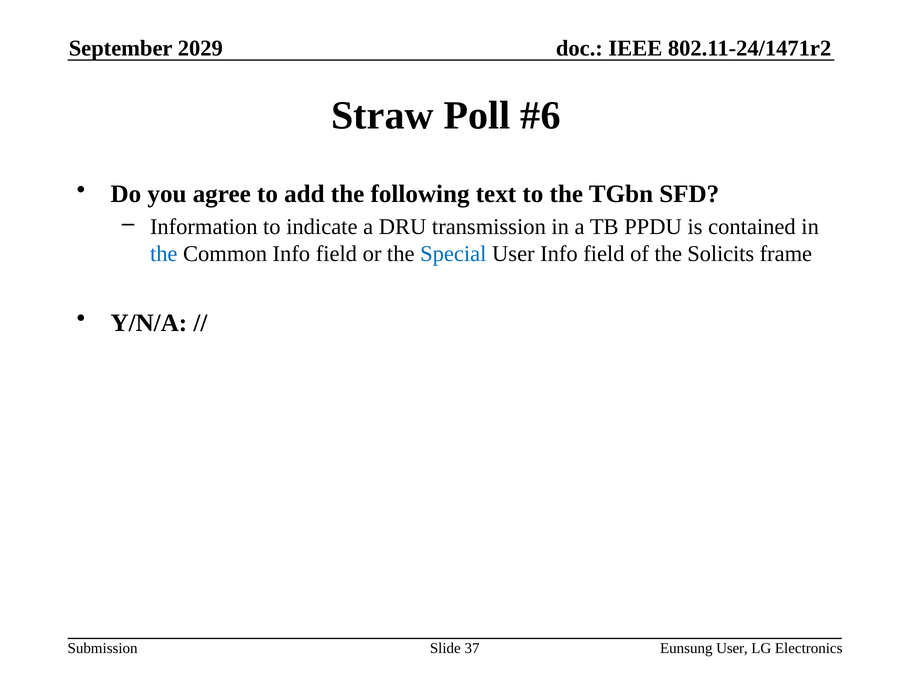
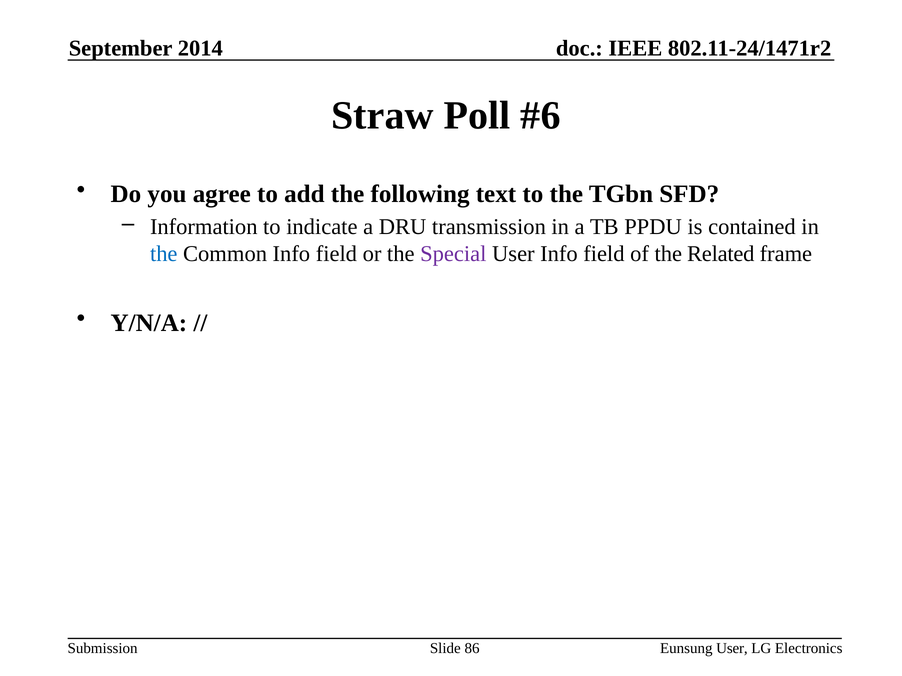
2029: 2029 -> 2014 (200, 48)
Special colour: blue -> purple (453, 254)
Solicits: Solicits -> Related (721, 254)
37: 37 -> 86 (472, 649)
